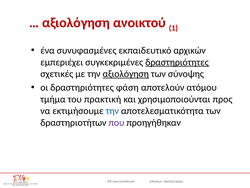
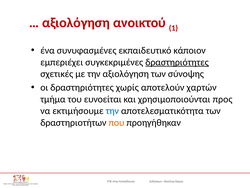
αρχικών: αρχικών -> κάποιον (190, 50)
αξιολόγηση underline: present -> none (126, 74)
φάση: φάση -> χωρίς (127, 87)
ατόμου: ατόμου -> χαρτών (202, 87)
πρακτική: πρακτική -> ευνοείται (103, 99)
που colour: purple -> orange (116, 122)
